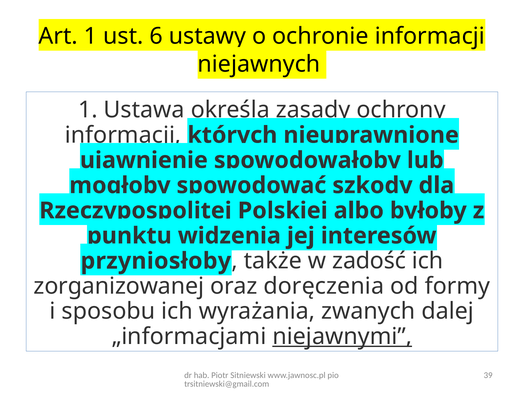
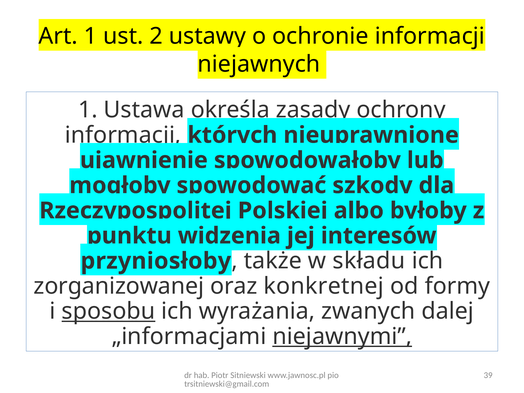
6: 6 -> 2 (156, 36)
zadość: zadość -> składu (369, 261)
doręczenia: doręczenia -> konkretnej (324, 286)
sposobu underline: none -> present (108, 311)
